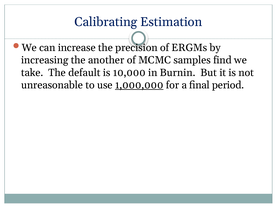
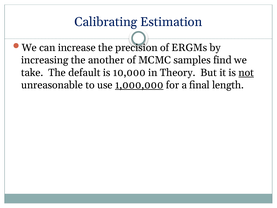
Burnin: Burnin -> Theory (178, 73)
not underline: none -> present (246, 73)
period: period -> length (228, 85)
